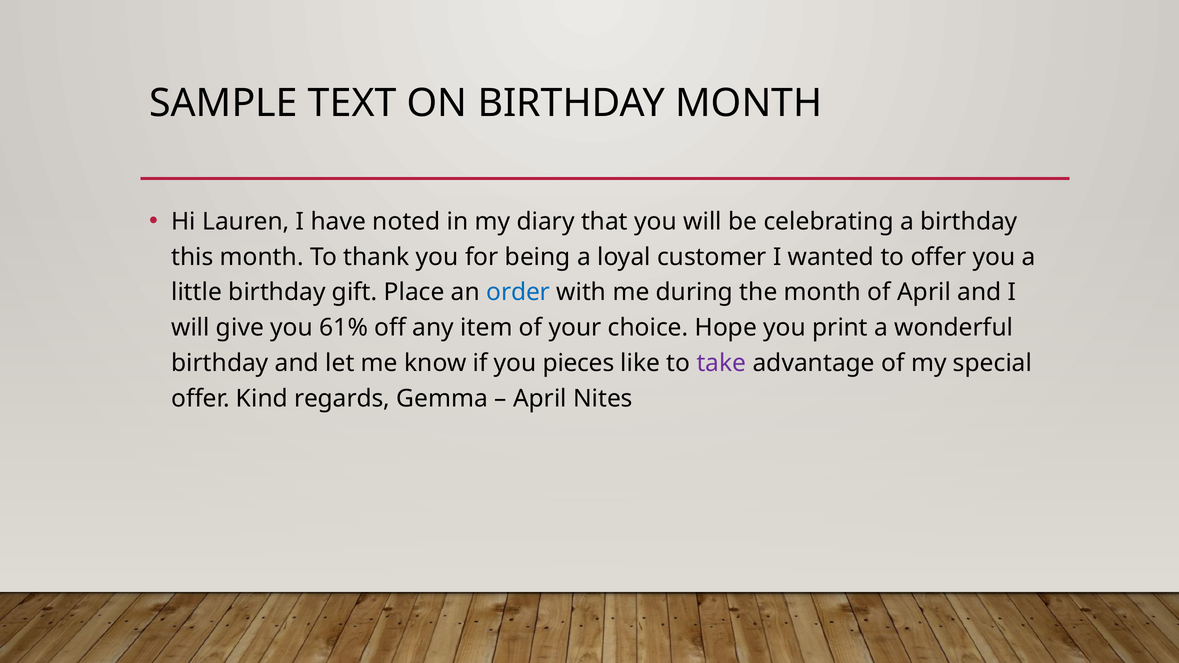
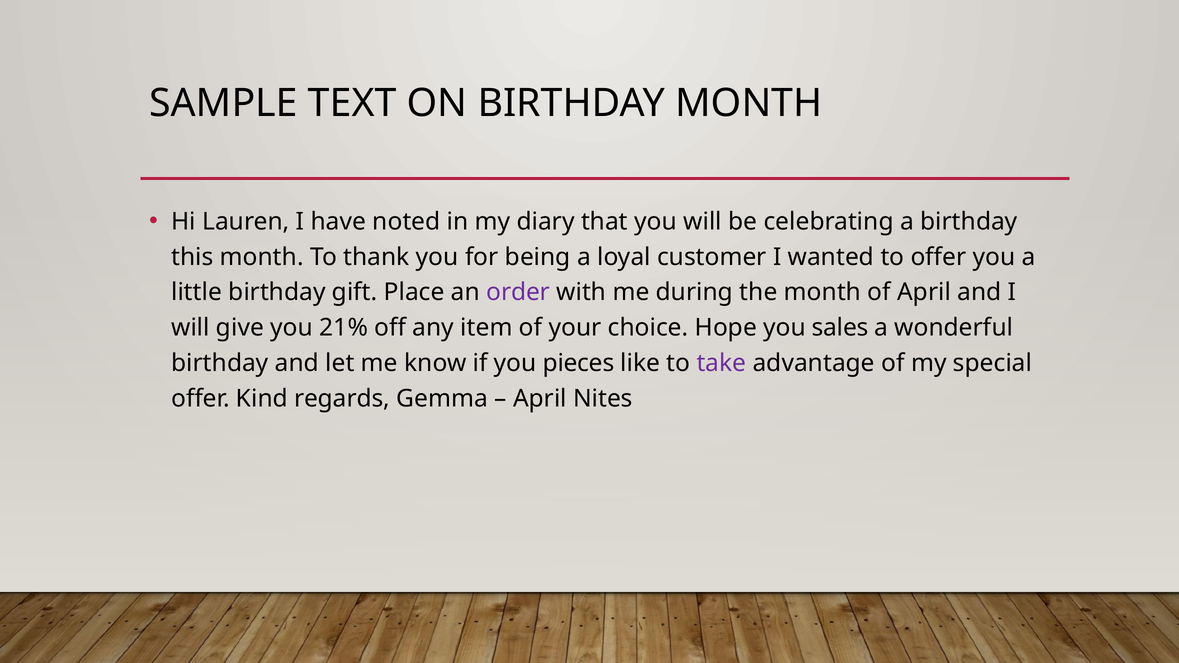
order colour: blue -> purple (518, 292)
61%: 61% -> 21% (344, 328)
print: print -> sales (840, 328)
